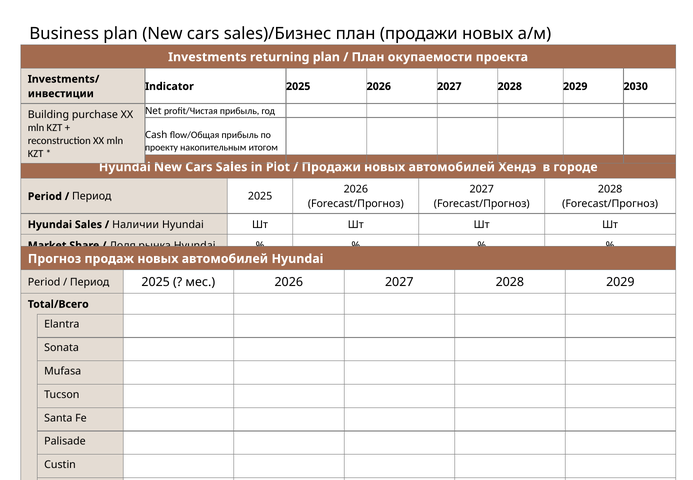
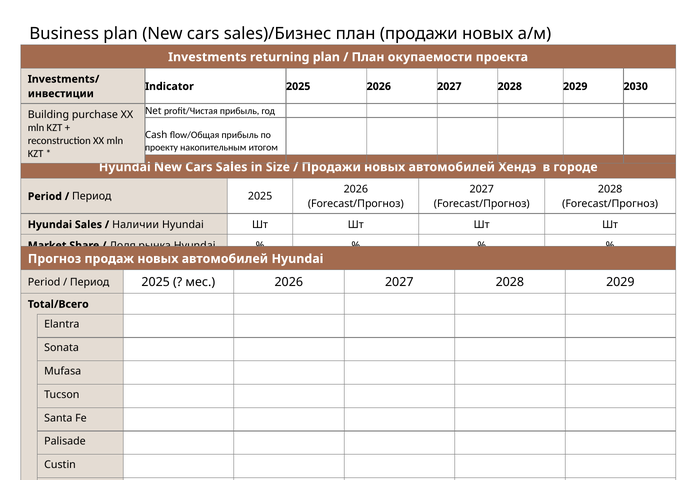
Plot: Plot -> Size (278, 167)
